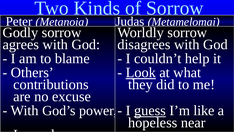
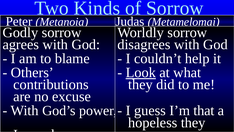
guess underline: present -> none (150, 110)
I’m like: like -> that (204, 110)
hopeless near: near -> they (193, 122)
